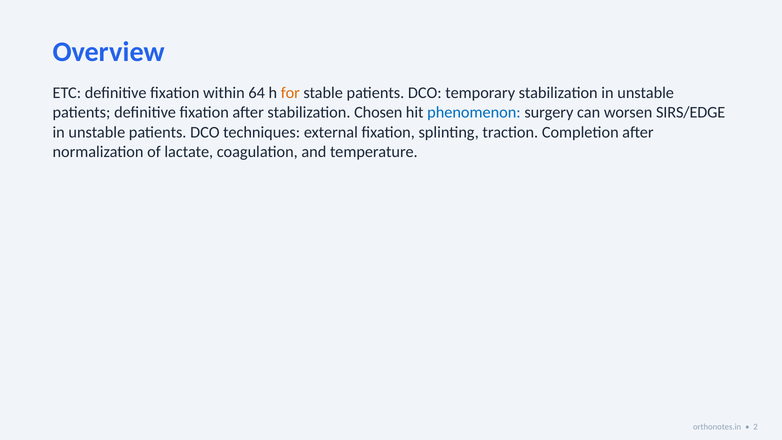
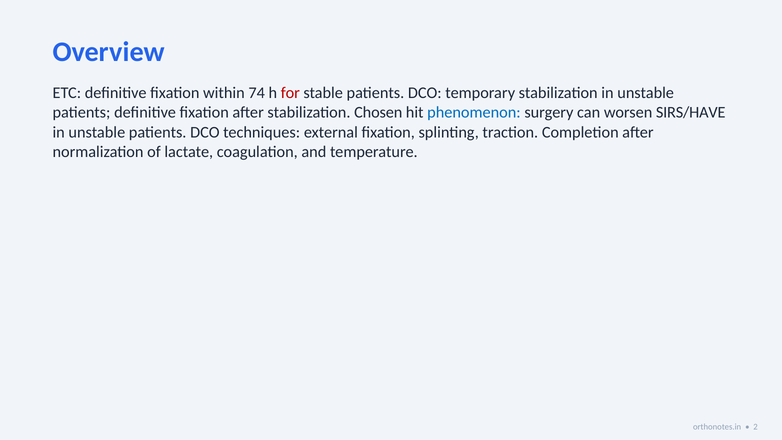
64: 64 -> 74 (257, 93)
for colour: orange -> red (290, 93)
SIRS/EDGE: SIRS/EDGE -> SIRS/HAVE (691, 113)
